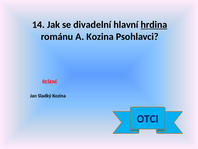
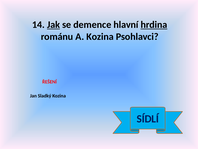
Jak underline: none -> present (53, 25)
divadelní: divadelní -> demence (92, 25)
OTCI: OTCI -> SÍDLÍ (148, 118)
